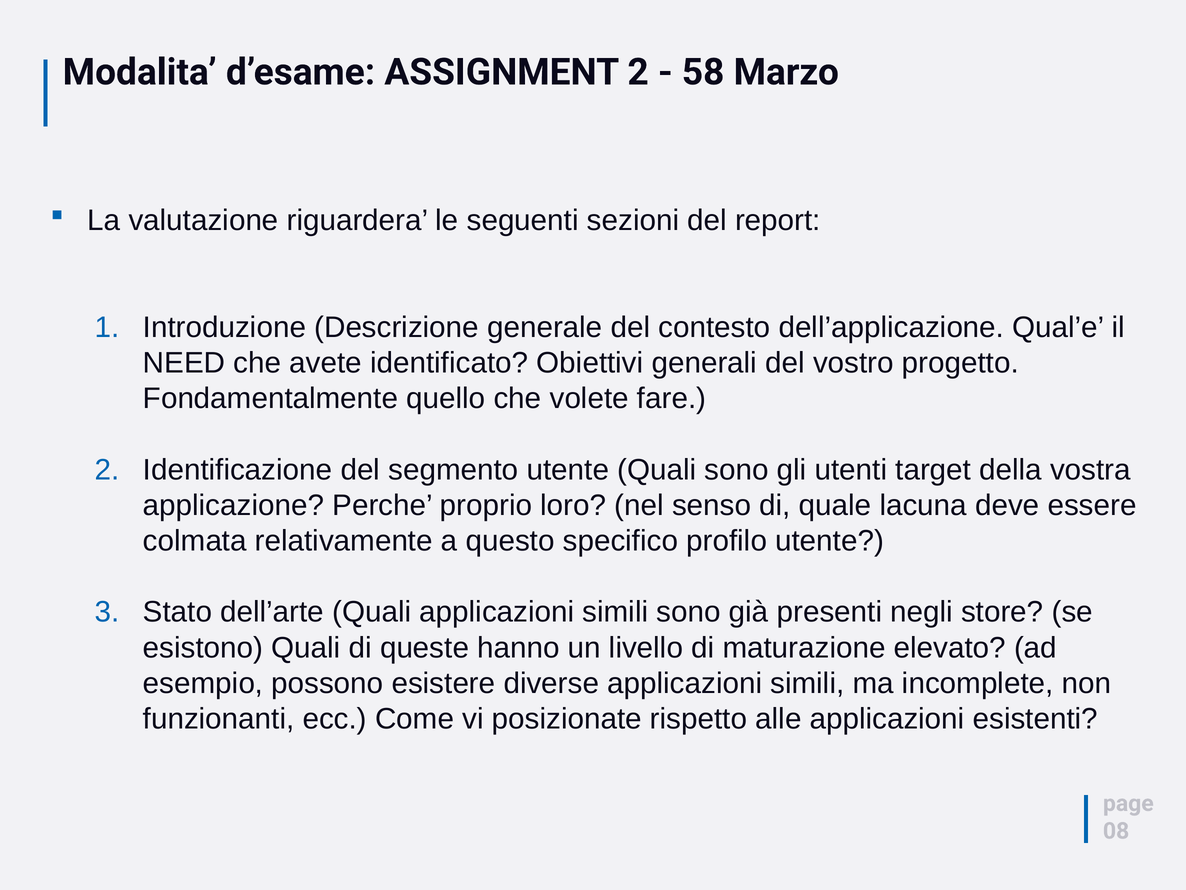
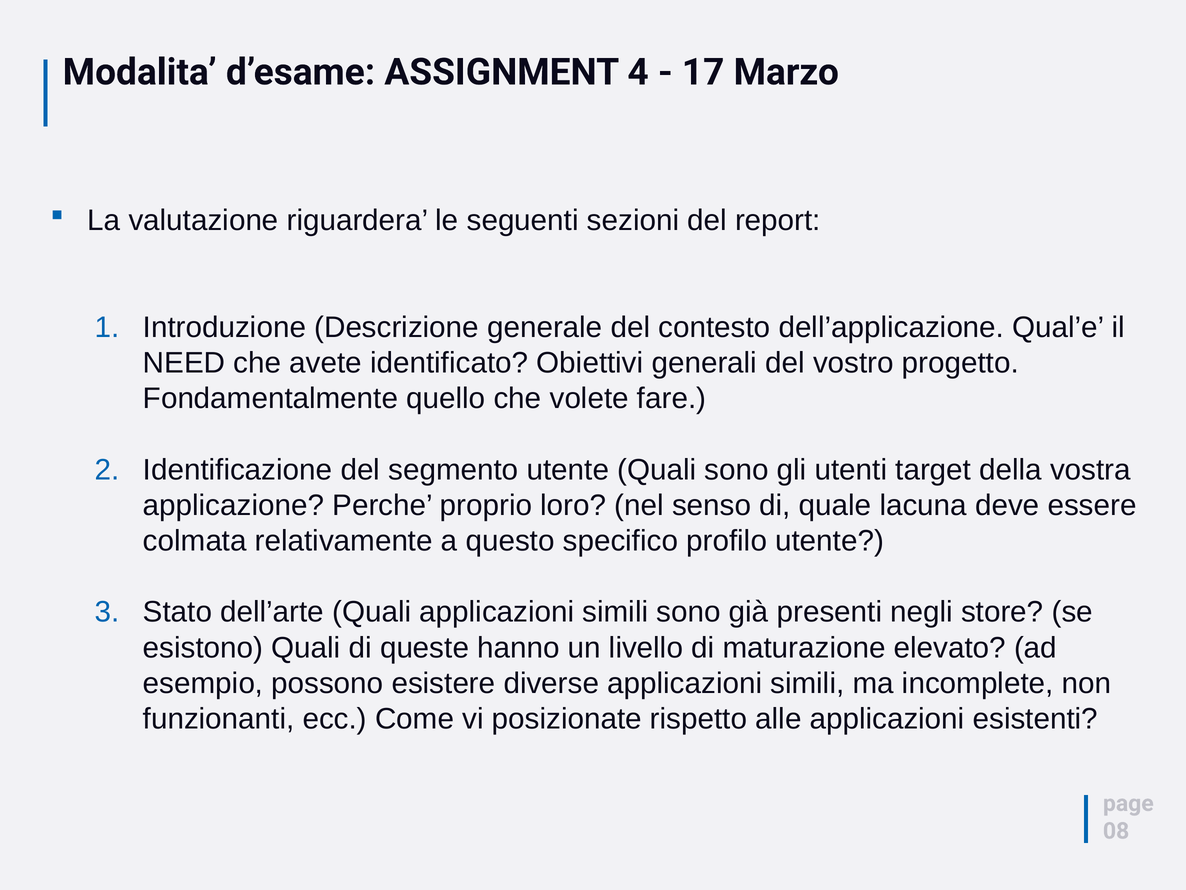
ASSIGNMENT 2: 2 -> 4 (638, 72)
58: 58 -> 17 (703, 72)
